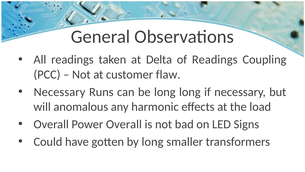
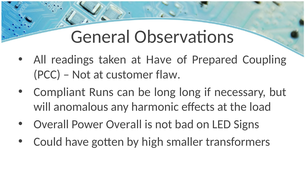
at Delta: Delta -> Have (159, 60)
of Readings: Readings -> Prepared (215, 60)
Necessary: Necessary -> Compliant (60, 92)
by long: long -> high (153, 141)
